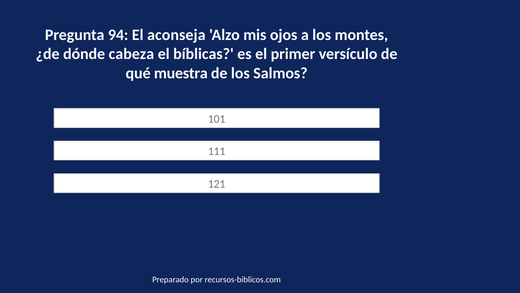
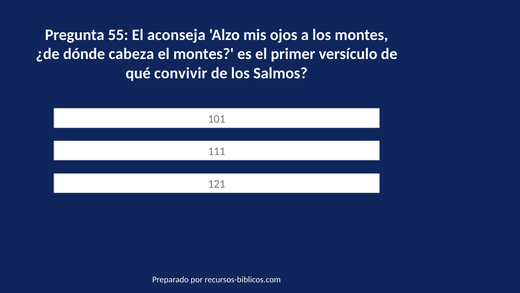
94: 94 -> 55 (118, 35)
el bíblicas: bíblicas -> montes (203, 54)
muestra: muestra -> convivir (181, 73)
